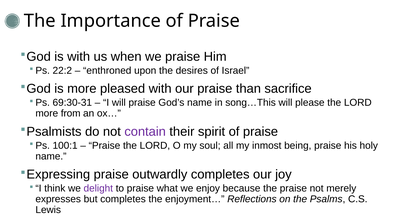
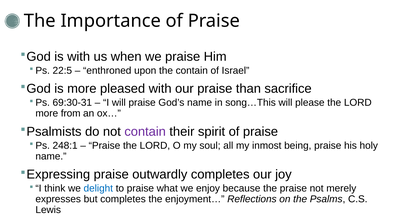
22:2: 22:2 -> 22:5 (62, 71)
the desires: desires -> contain (192, 71)
100:1: 100:1 -> 248:1 (65, 146)
delight colour: purple -> blue (98, 189)
